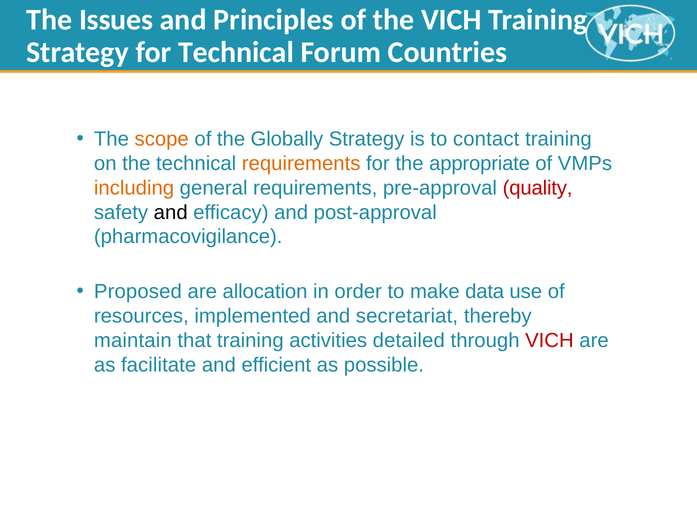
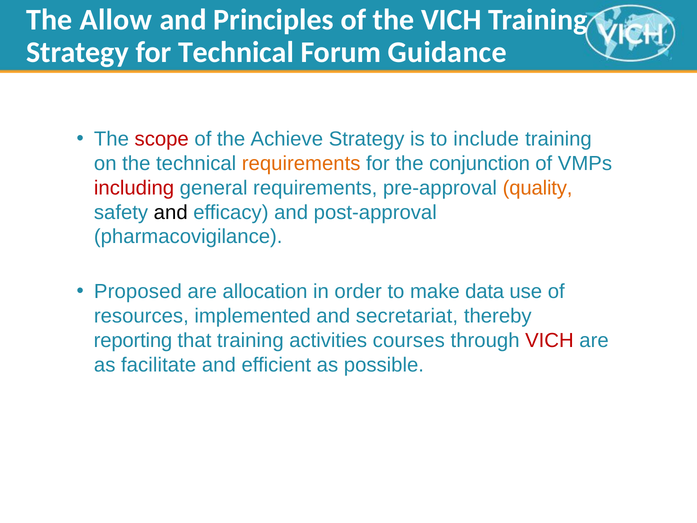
Issues: Issues -> Allow (116, 20)
Countries: Countries -> Guidance (447, 52)
scope colour: orange -> red (162, 139)
Globally: Globally -> Achieve (287, 139)
contact: contact -> include (486, 139)
appropriate: appropriate -> conjunction (480, 163)
including colour: orange -> red (134, 188)
quality colour: red -> orange (538, 188)
maintain: maintain -> reporting (133, 340)
detailed: detailed -> courses (409, 340)
